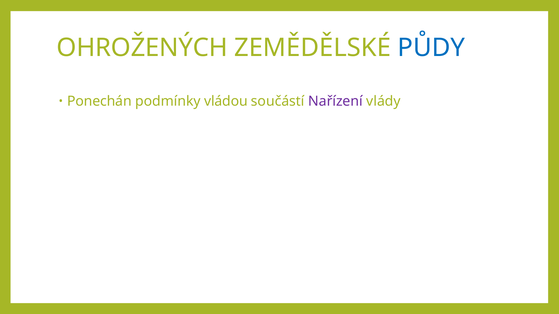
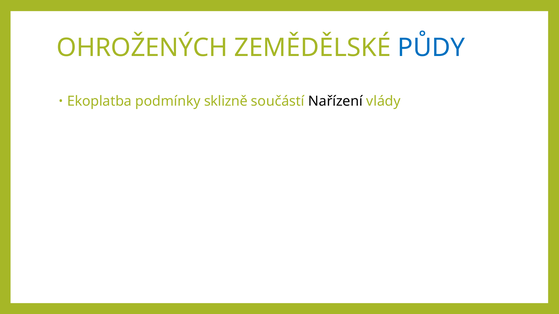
Ponechán: Ponechán -> Ekoplatba (99, 101)
vládou: vládou -> sklizně (226, 101)
Nařízení colour: purple -> black (335, 101)
